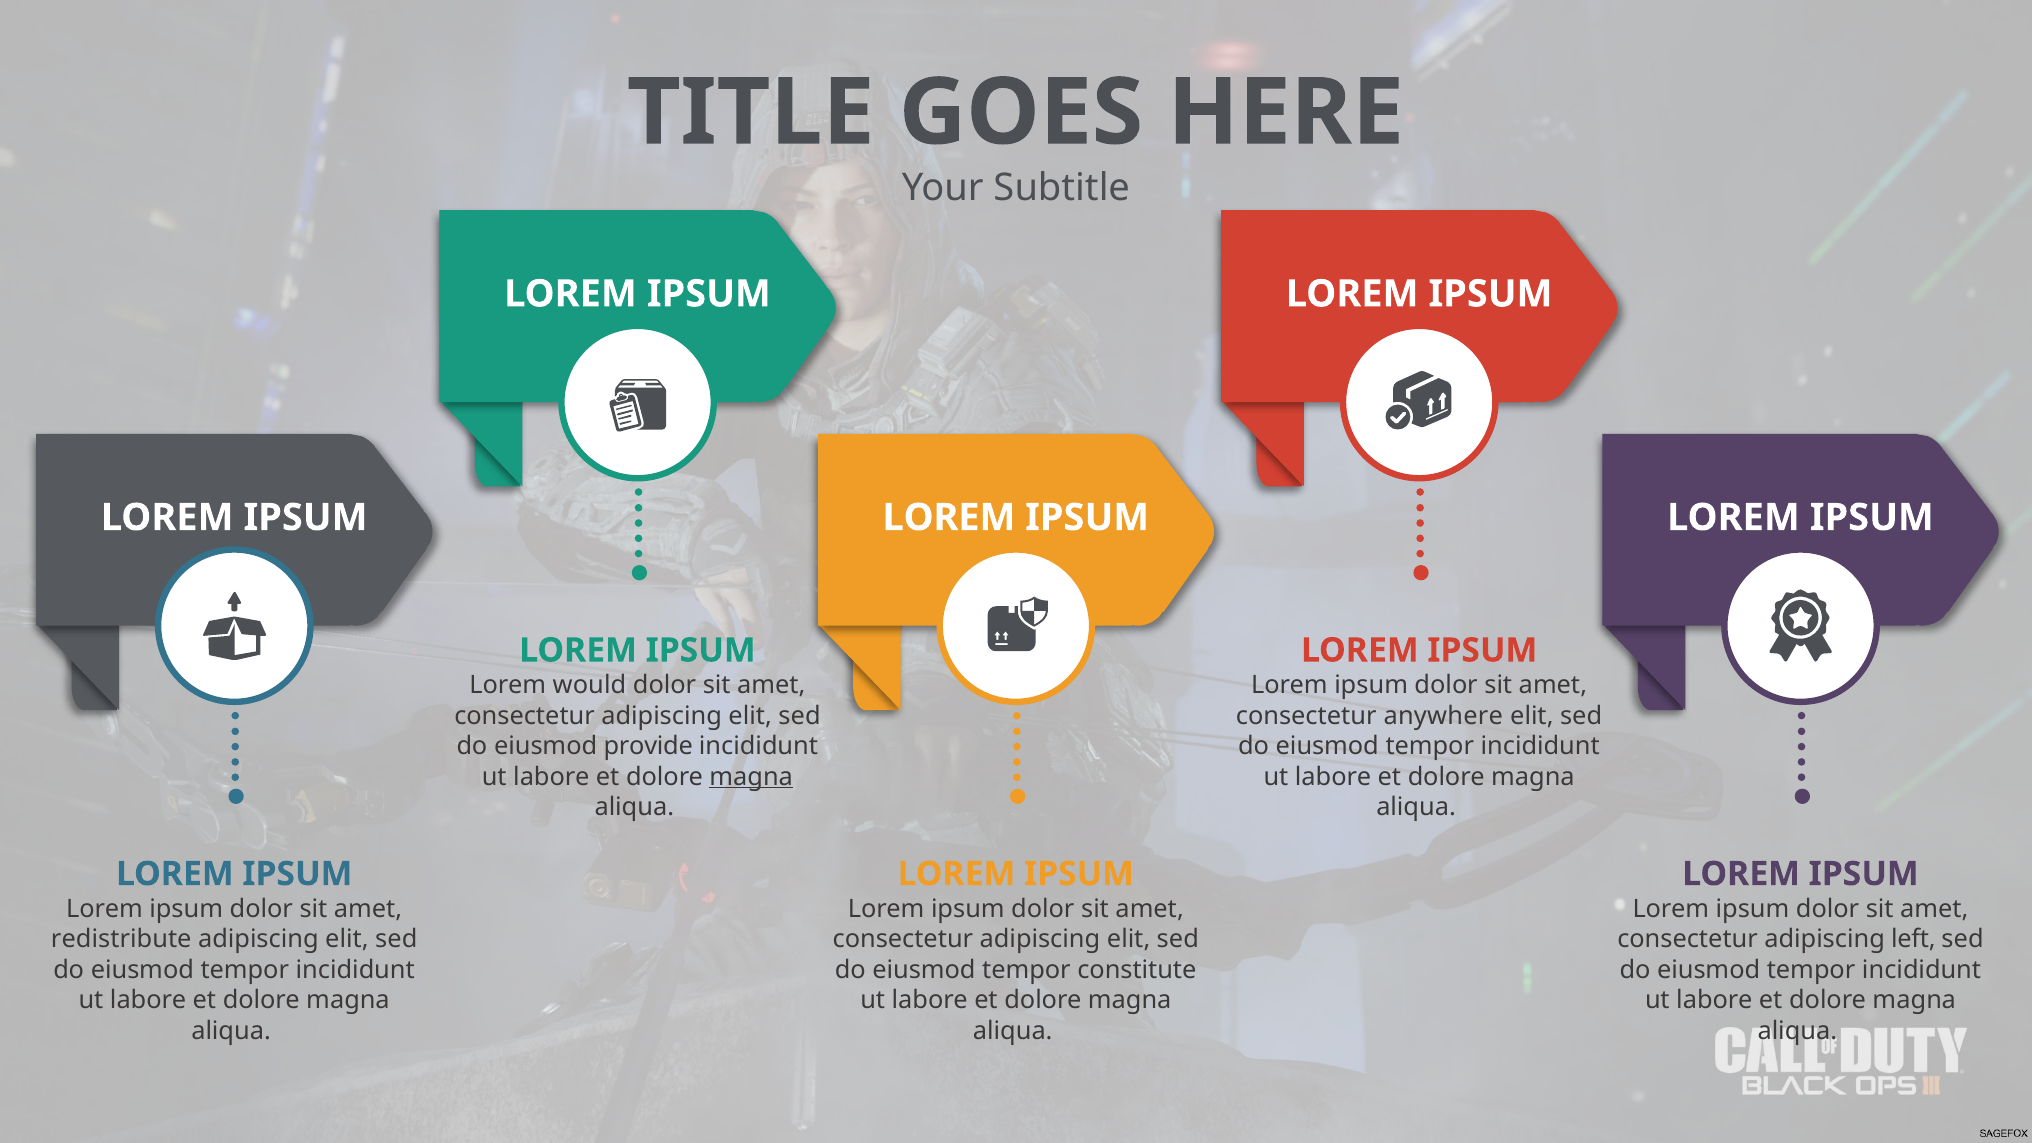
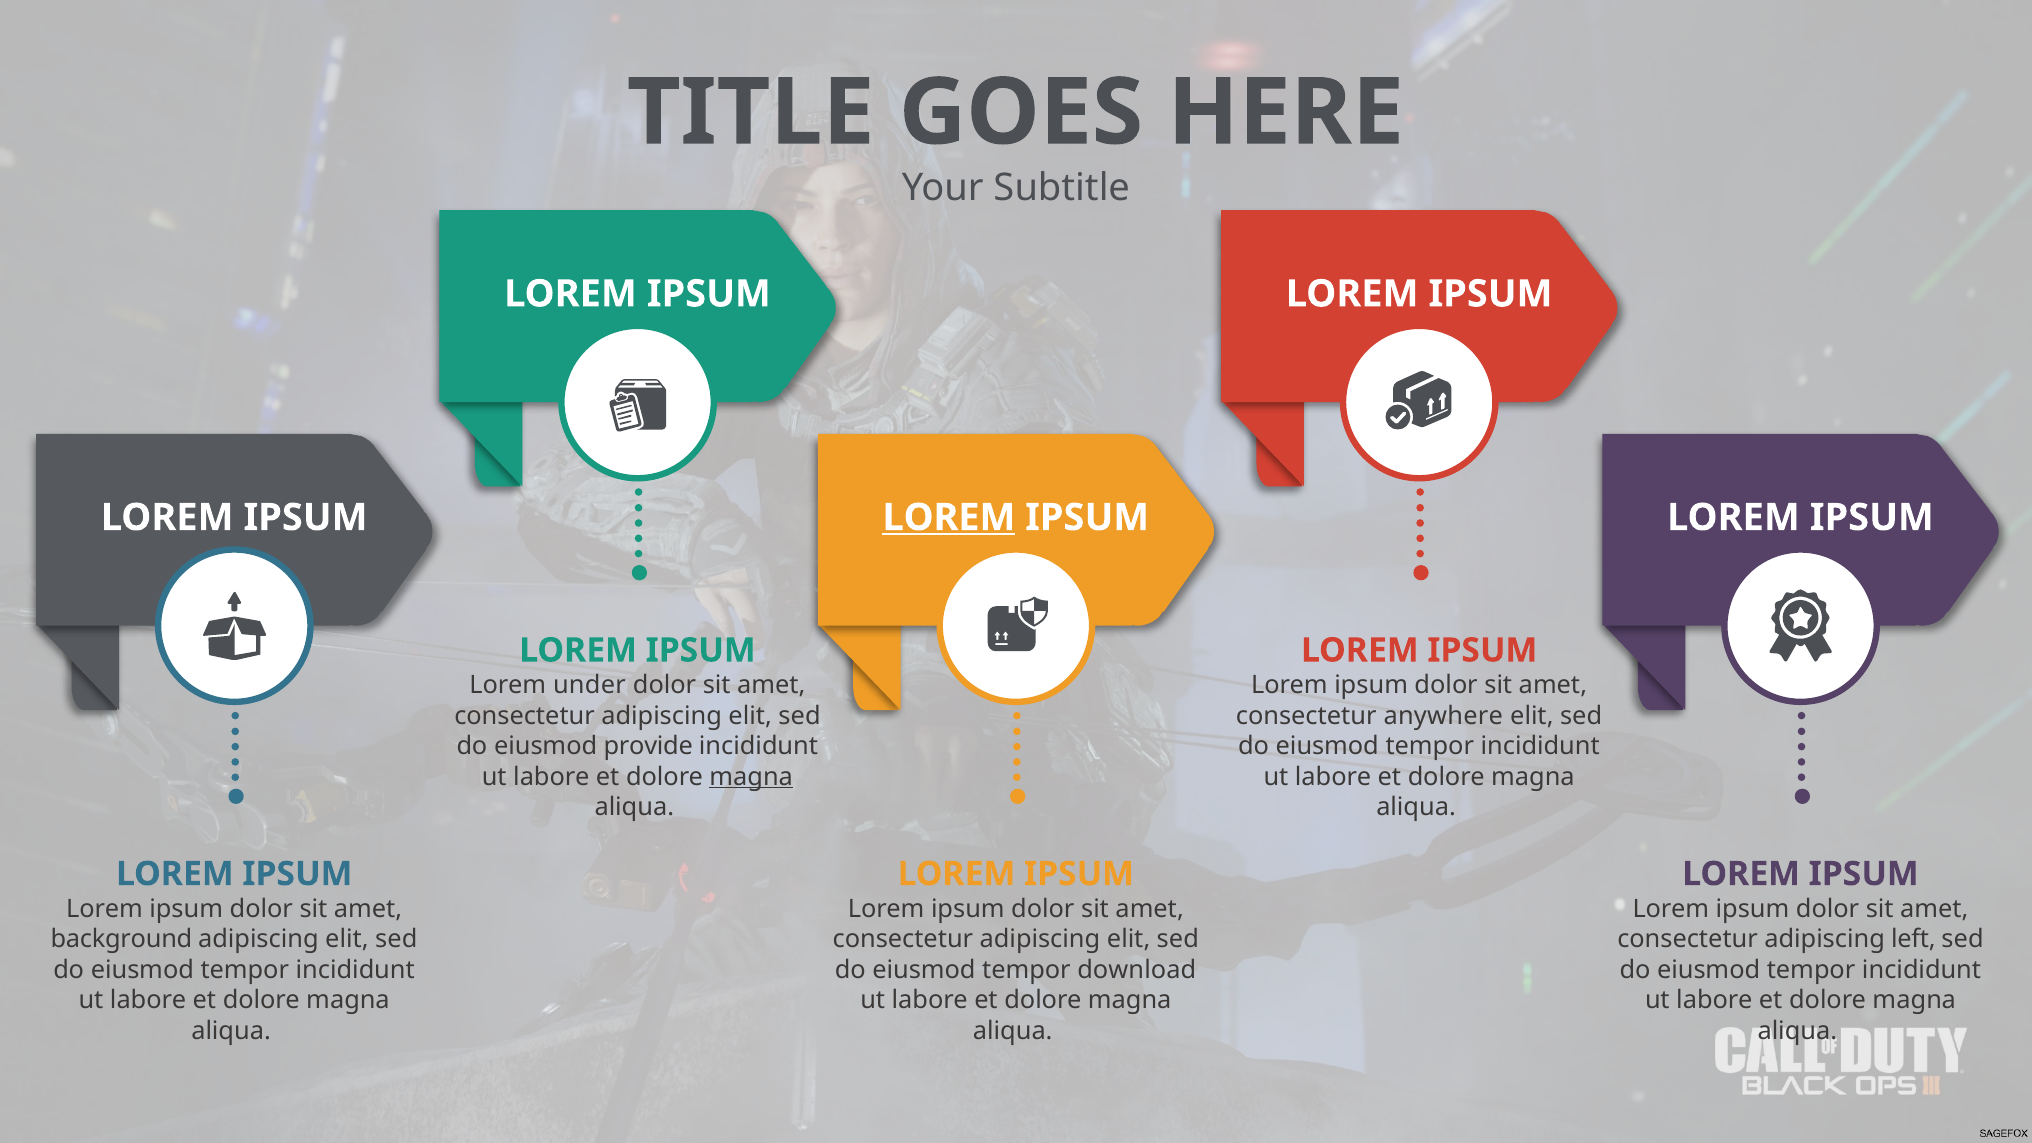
LOREM underline: none -> present (949, 518)
would: would -> under (589, 685)
redistribute: redistribute -> background (121, 939)
constitute: constitute -> download (1137, 970)
